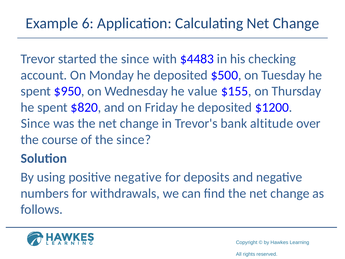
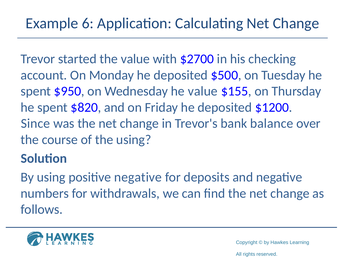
started the since: since -> value (135, 59)
$4483: $4483 -> $2700 (197, 59)
altitude: altitude -> balance (272, 123)
of the since: since -> using (134, 140)
